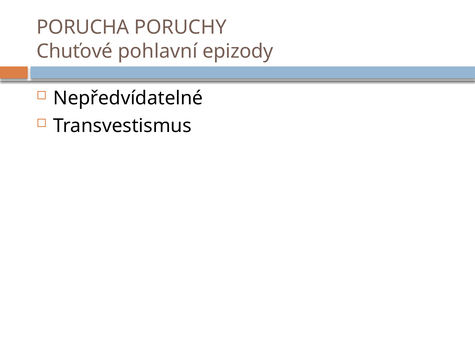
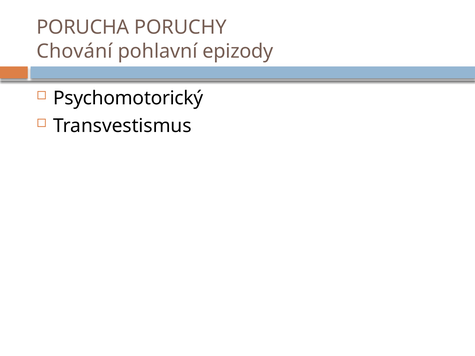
Chuťové: Chuťové -> Chování (74, 51)
Nepředvídatelné: Nepředvídatelné -> Psychomotorický (128, 98)
